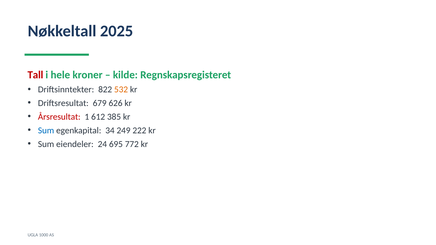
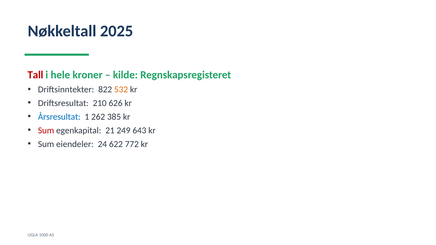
679: 679 -> 210 (100, 103)
Årsresultat colour: red -> blue (59, 117)
612: 612 -> 262 (98, 117)
Sum colour: blue -> red (46, 131)
34: 34 -> 21 (110, 131)
222: 222 -> 643 (139, 131)
695: 695 -> 622 (116, 144)
